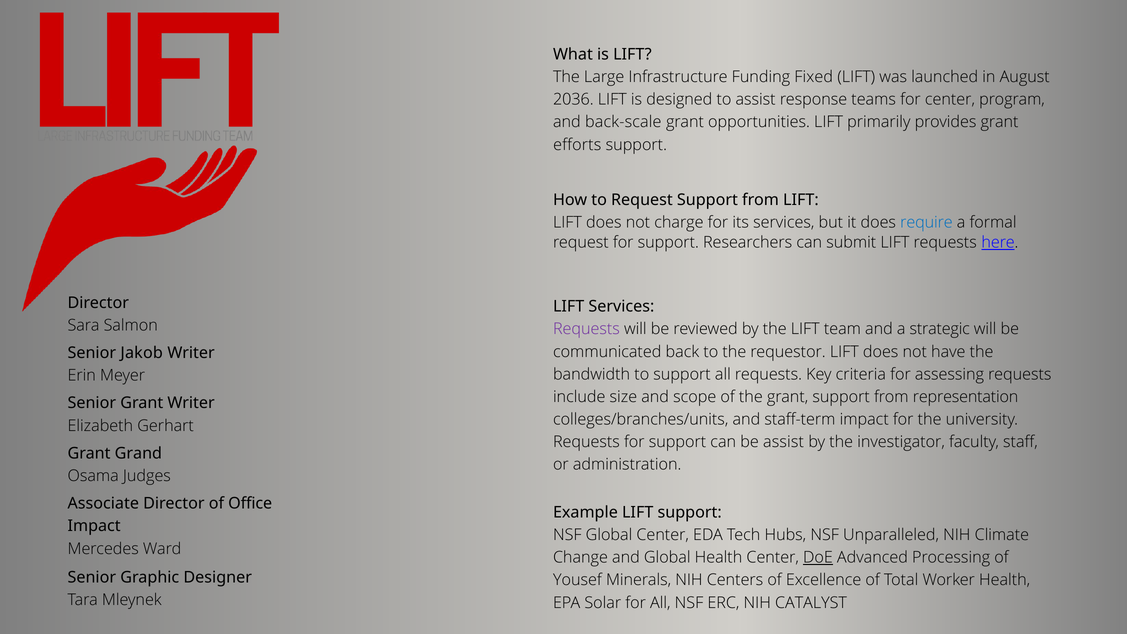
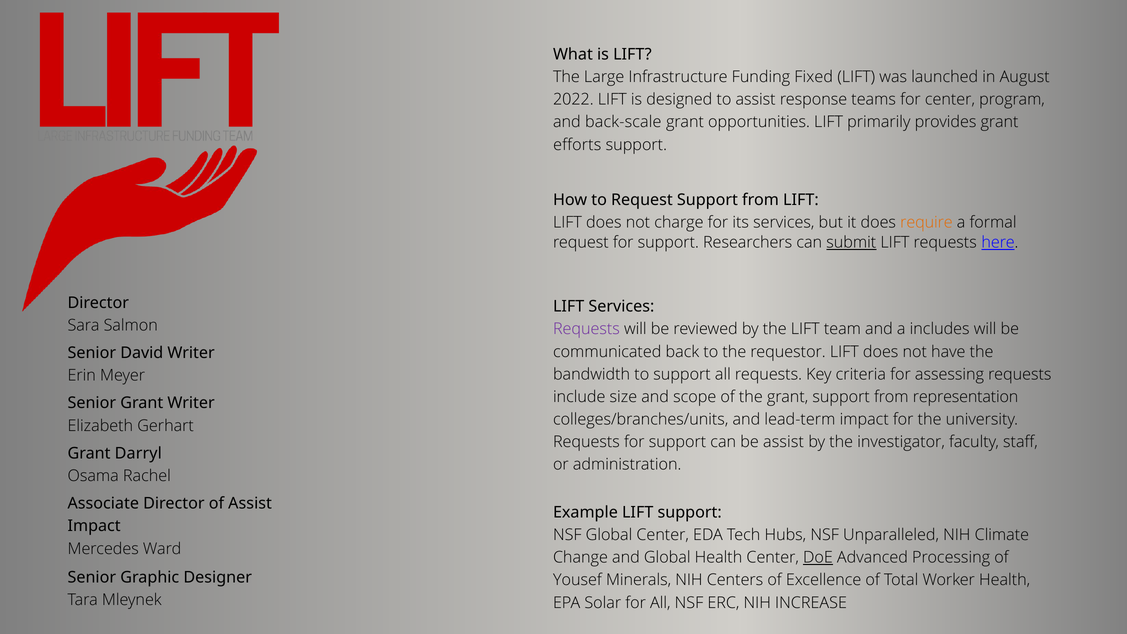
2036: 2036 -> 2022 (573, 100)
require colour: blue -> orange (926, 222)
submit underline: none -> present (851, 242)
strategic: strategic -> includes (940, 329)
Jakob: Jakob -> David (142, 353)
staff-term: staff-term -> lead-term (800, 419)
Grand: Grand -> Darryl (138, 453)
Judges: Judges -> Rachel (147, 476)
of Office: Office -> Assist (250, 504)
CATALYST: CATALYST -> INCREASE (811, 603)
